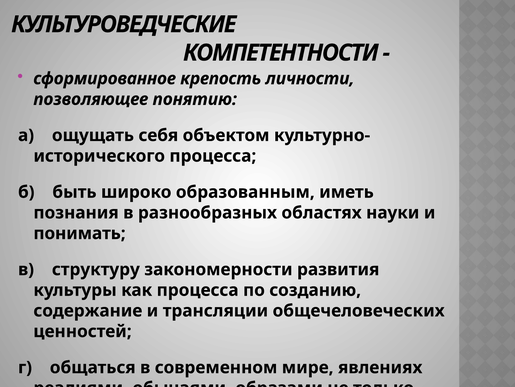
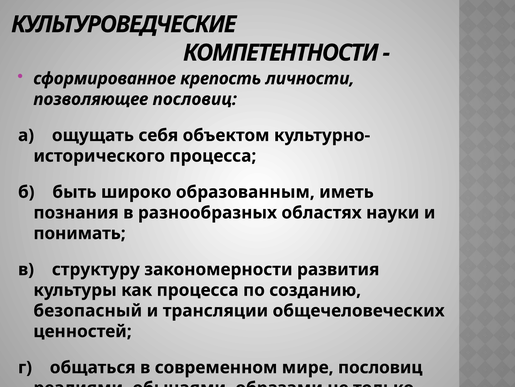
позволяющее понятию: понятию -> пословиц (195, 99)
содержание: содержание -> безопасный (88, 310)
мире явлениях: явлениях -> пословиц (380, 367)
